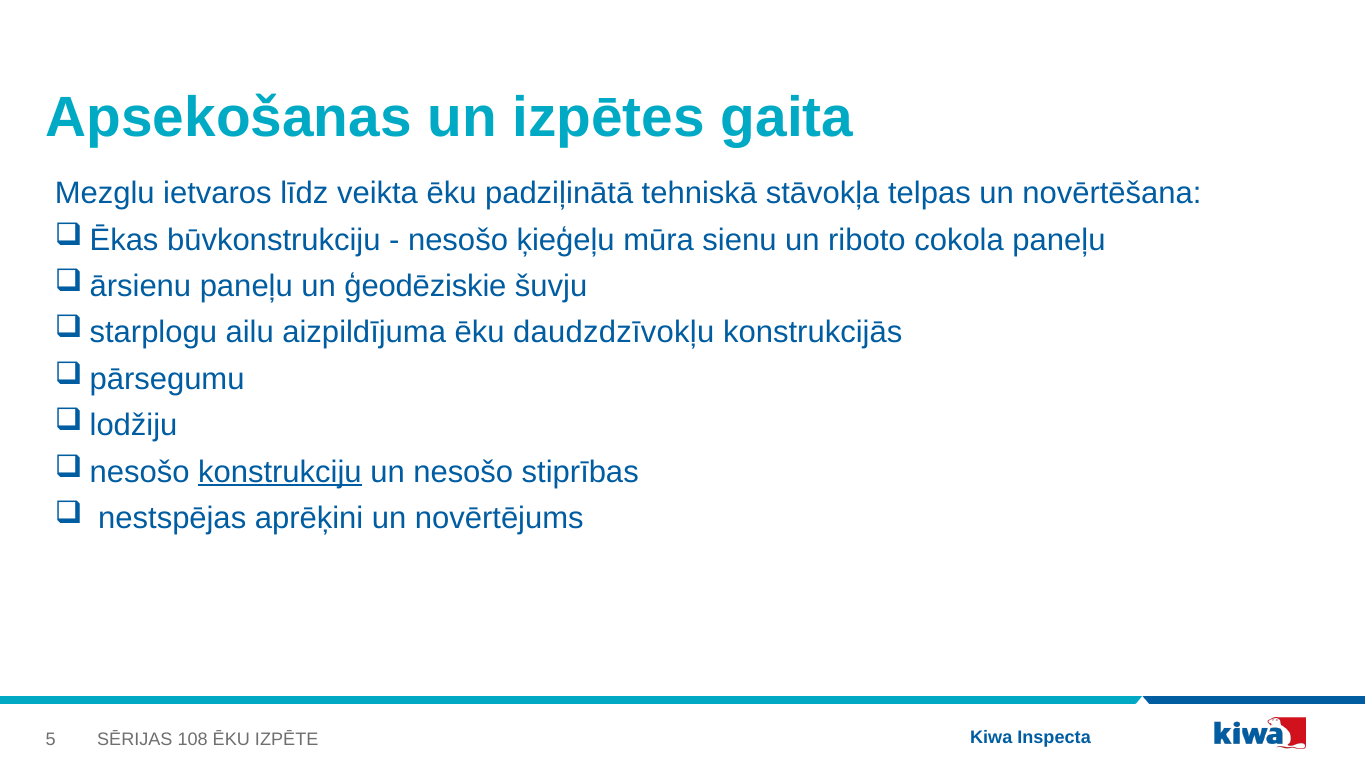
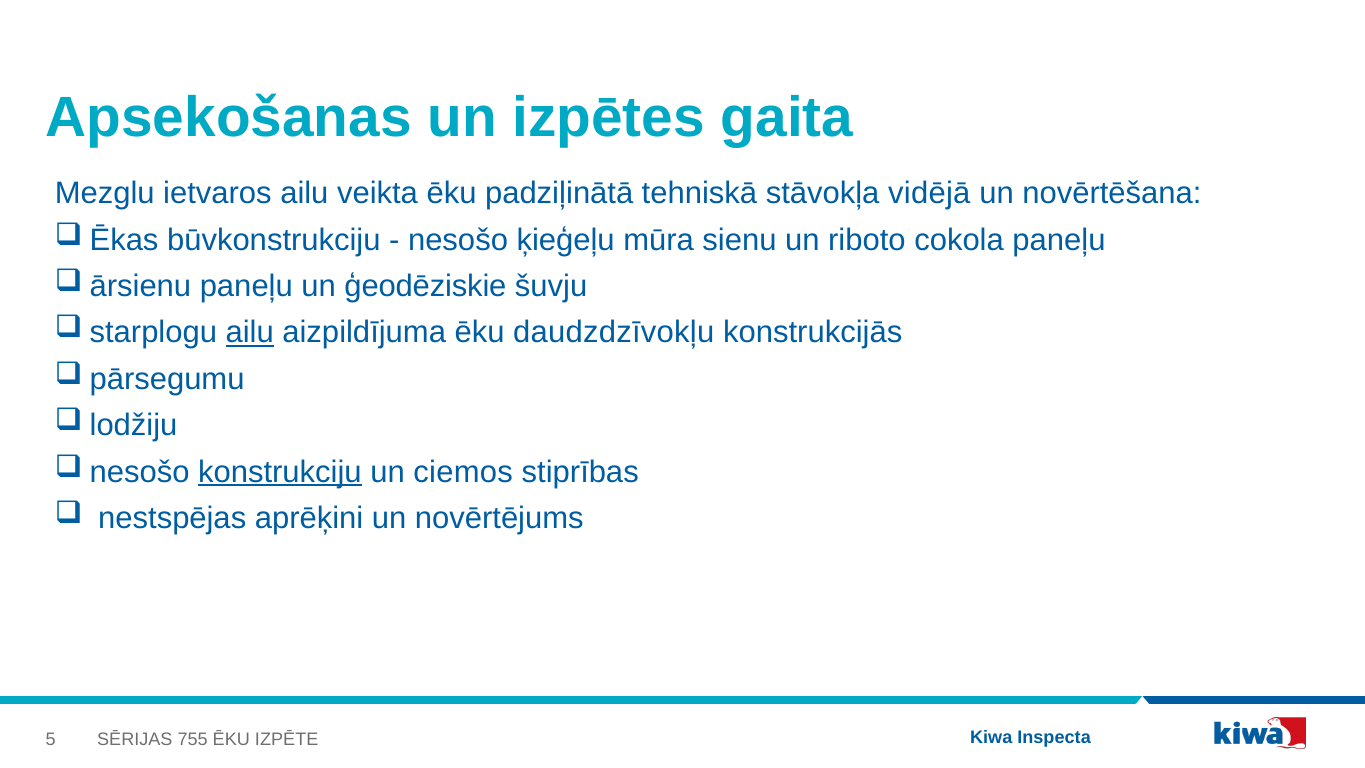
ietvaros līdz: līdz -> ailu (304, 194)
telpas: telpas -> vidējā (929, 194)
ailu underline: none -> present (250, 333)
un nesošo: nesošo -> ciemos (463, 472)
108: 108 -> 755 (193, 740)
